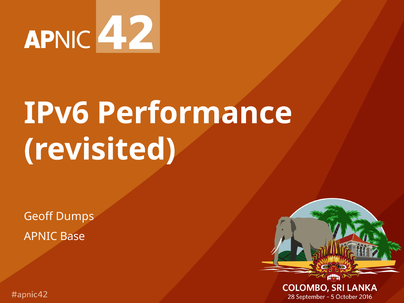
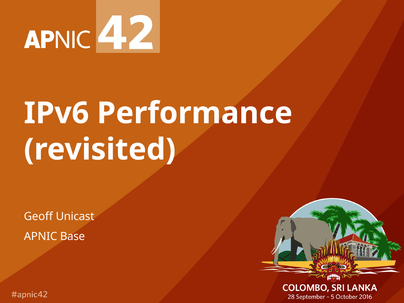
Dumps: Dumps -> Unicast (75, 216)
